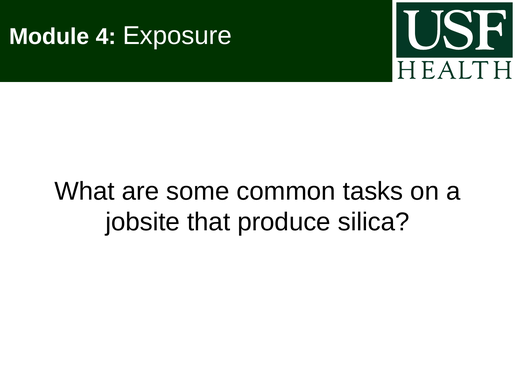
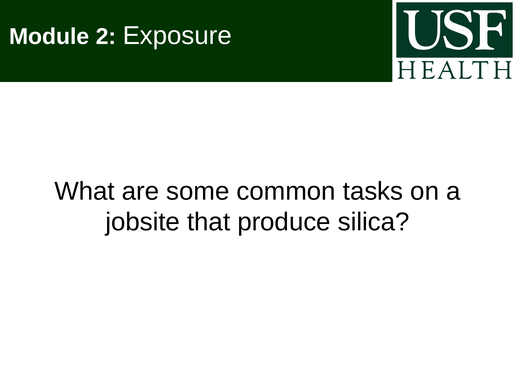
4: 4 -> 2 (106, 37)
